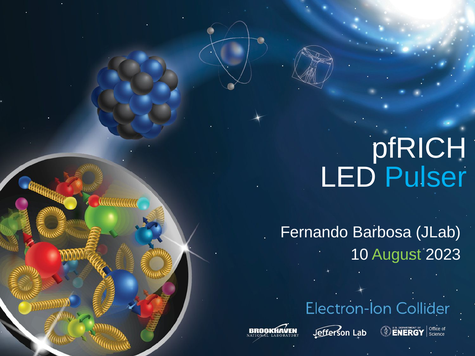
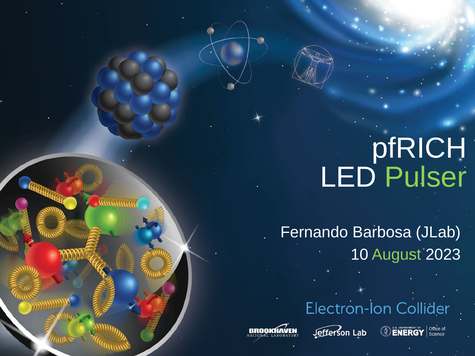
Pulser colour: light blue -> light green (426, 177)
